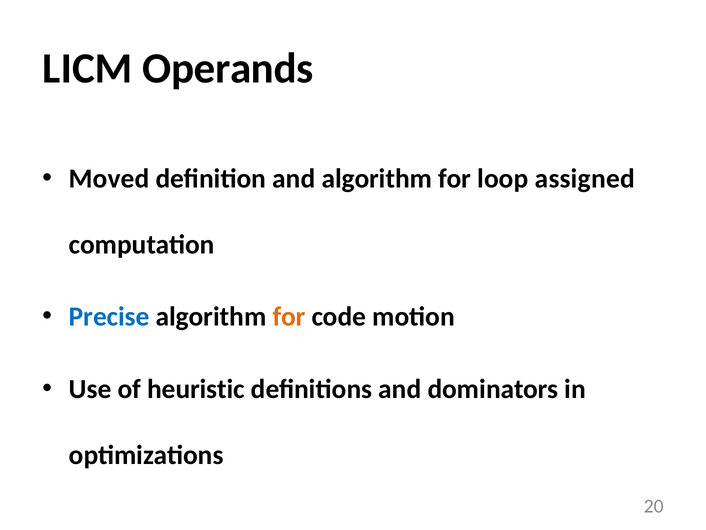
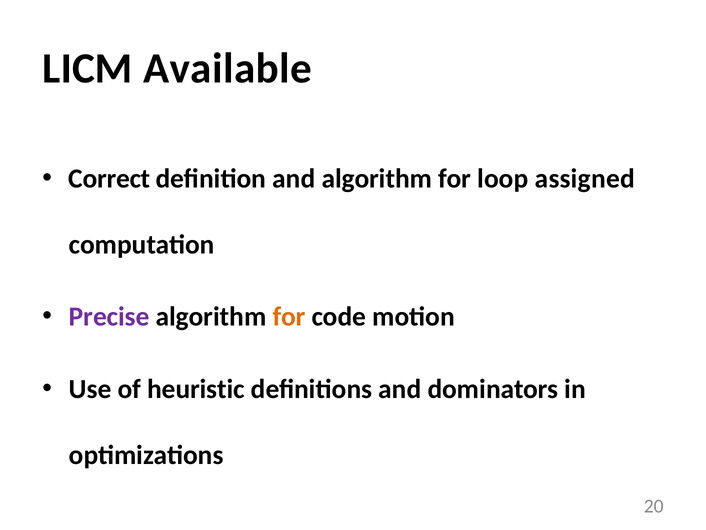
Operands: Operands -> Available (228, 68)
Moved: Moved -> Correct (109, 178)
Precise colour: blue -> purple (109, 317)
